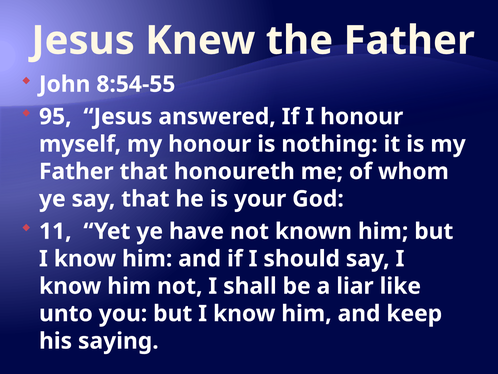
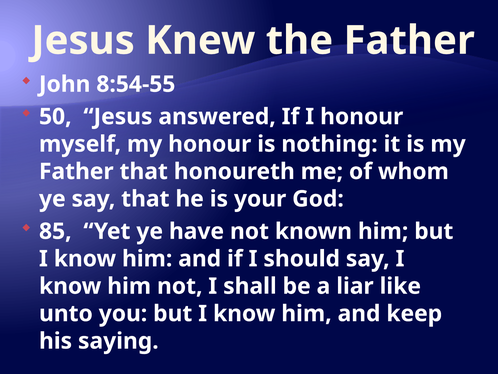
95: 95 -> 50 (55, 117)
11: 11 -> 85 (55, 231)
